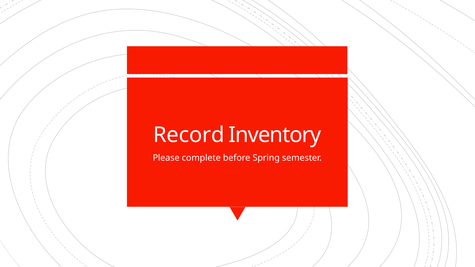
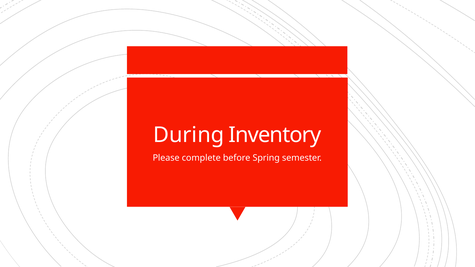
Record: Record -> During (189, 135)
